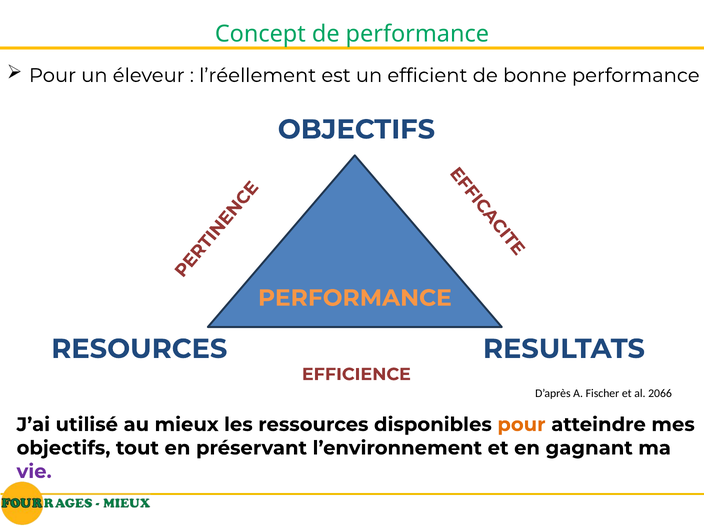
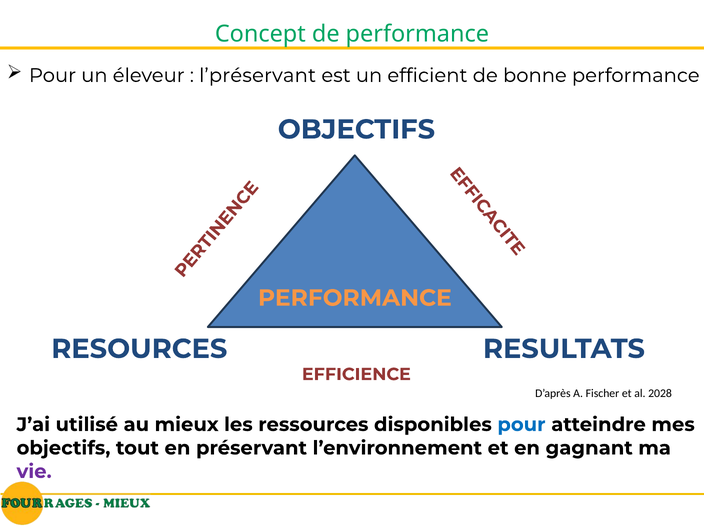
l’réellement: l’réellement -> l’préservant (258, 75)
2066: 2066 -> 2028 (660, 393)
pour colour: orange -> blue (521, 425)
